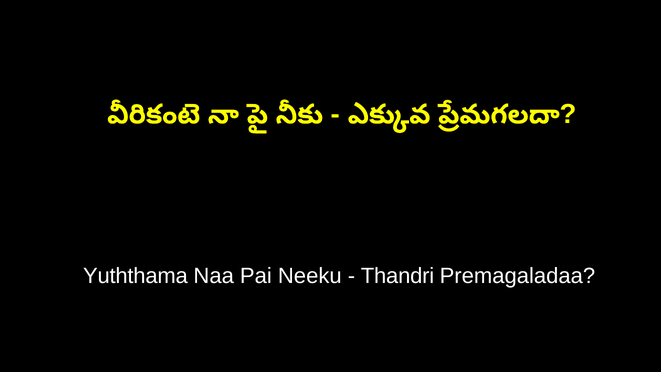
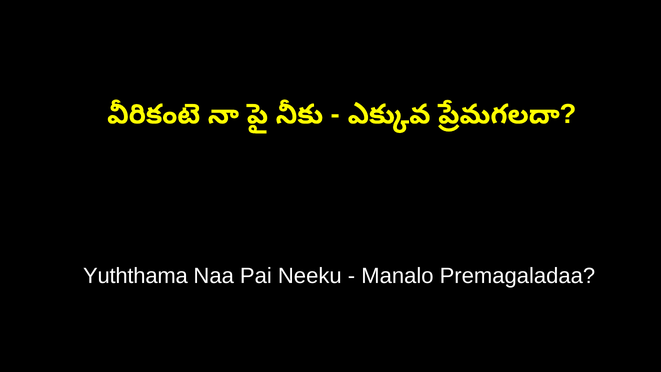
Thandri: Thandri -> Manalo (397, 276)
